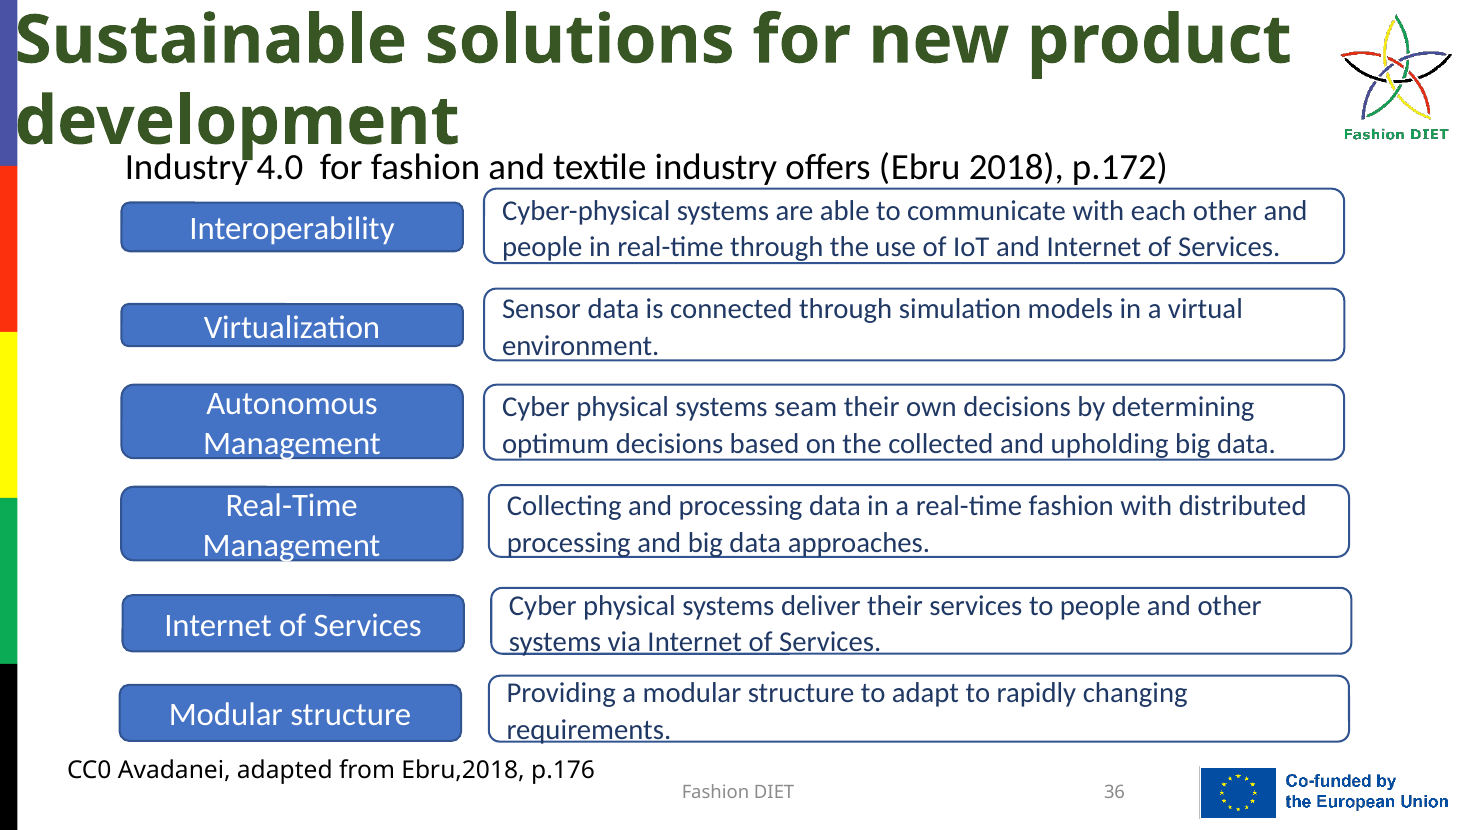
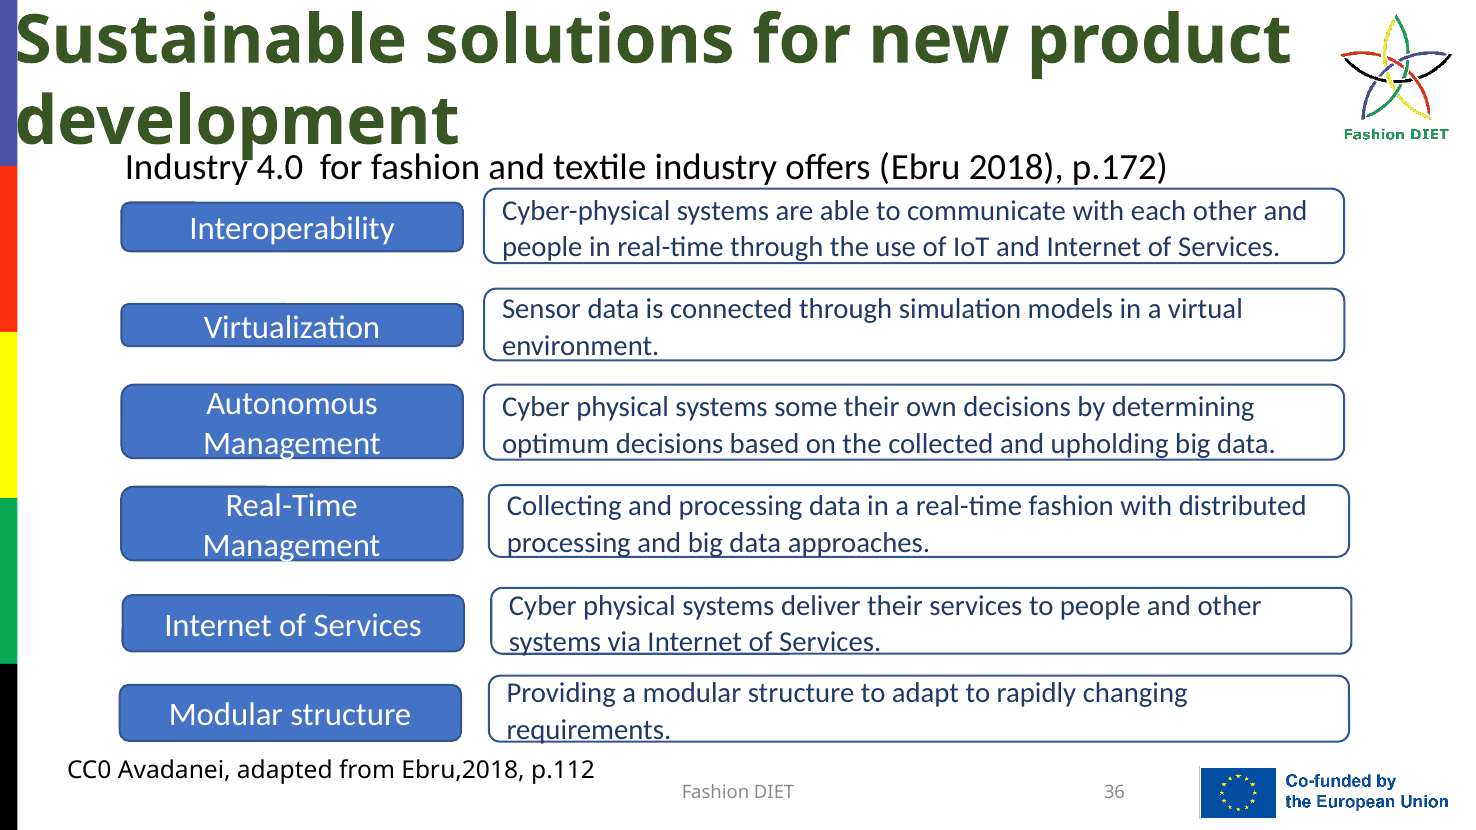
seam: seam -> some (806, 407)
p.176: p.176 -> p.112 (563, 771)
